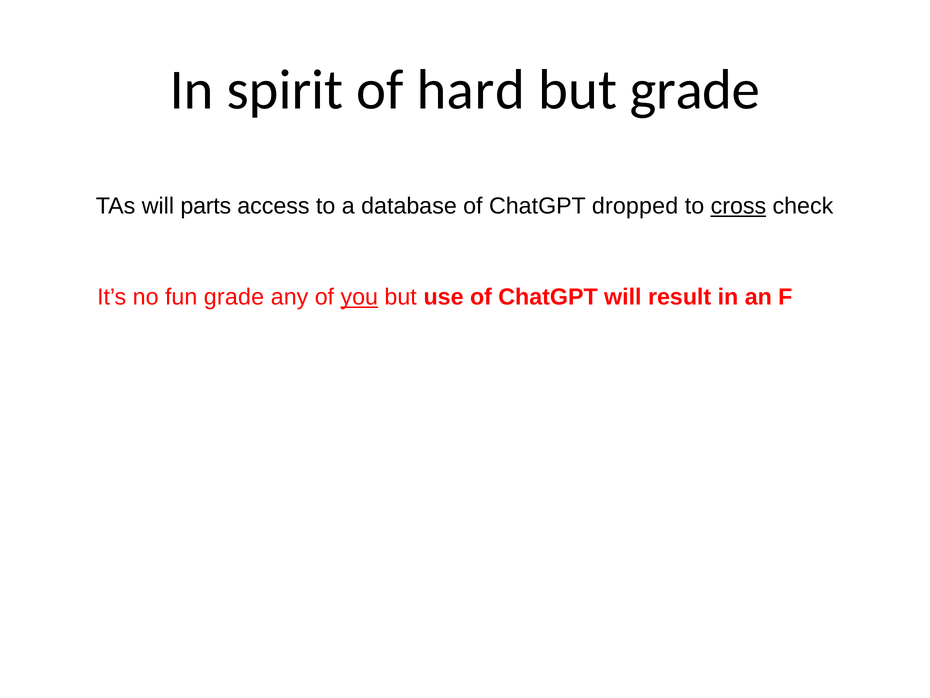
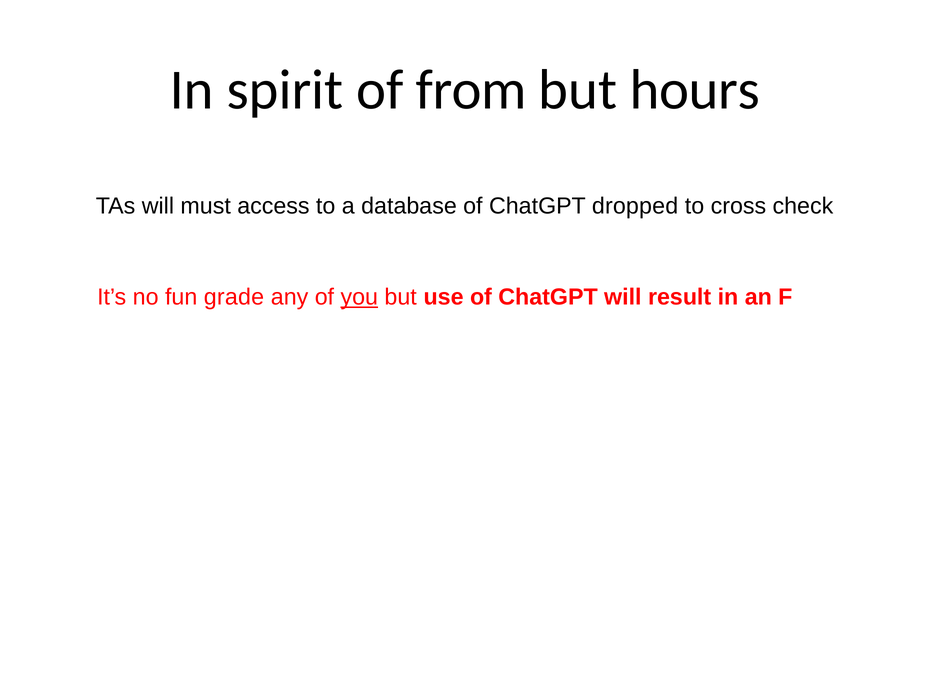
hard: hard -> from (471, 90)
but grade: grade -> hours (695, 90)
parts: parts -> must (206, 206)
cross underline: present -> none (738, 206)
